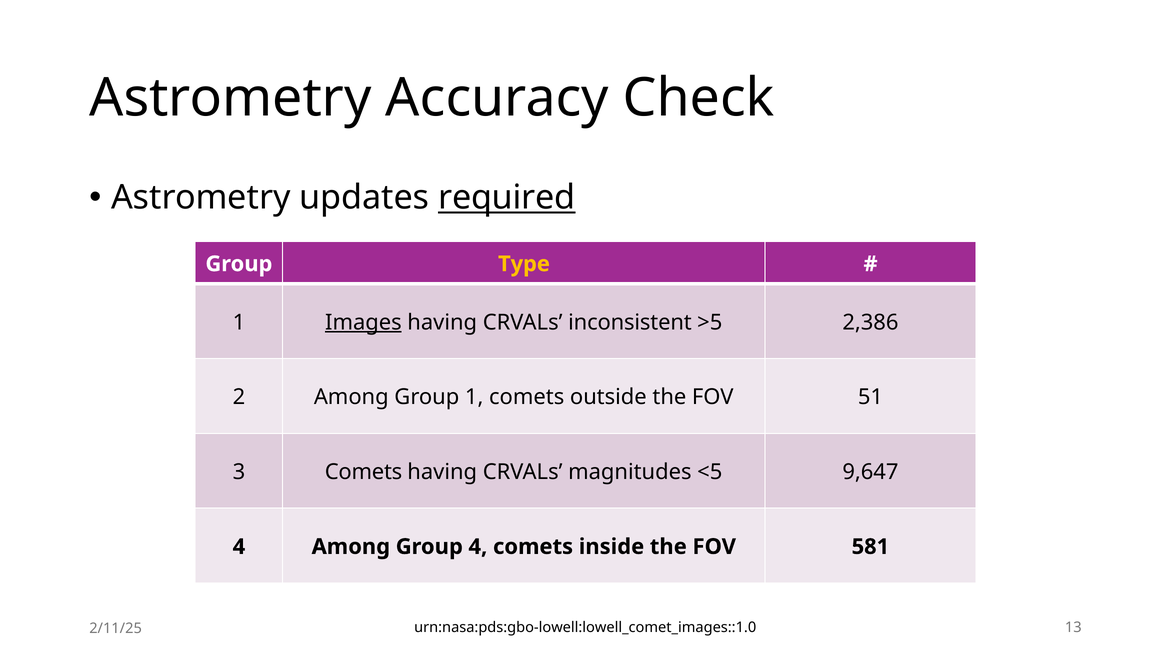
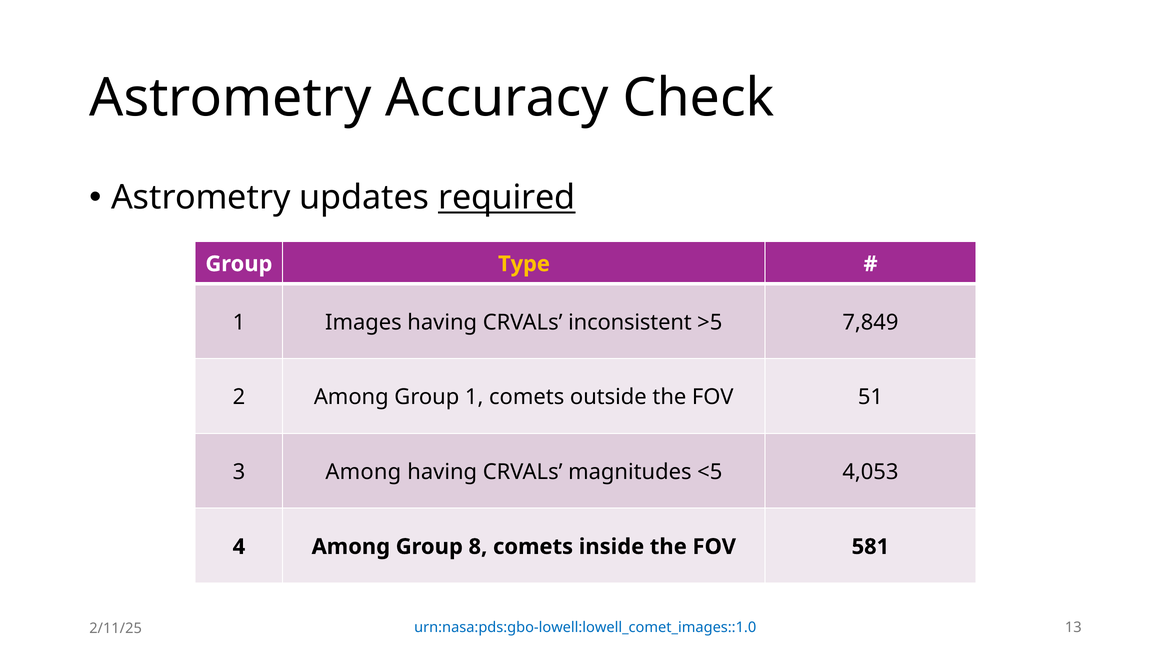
Images underline: present -> none (363, 323)
2,386: 2,386 -> 7,849 (870, 323)
3 Comets: Comets -> Among (363, 472)
9,647: 9,647 -> 4,053 (870, 472)
Group 4: 4 -> 8 (478, 547)
urn:nasa:pds:gbo-lowell:lowell_comet_images::1.0 colour: black -> blue (585, 628)
